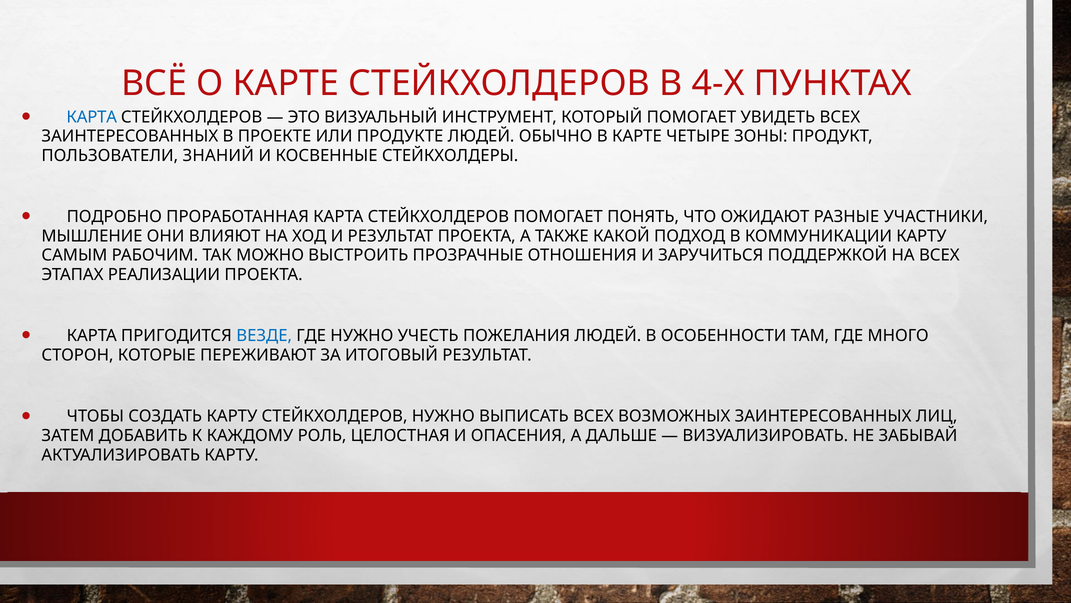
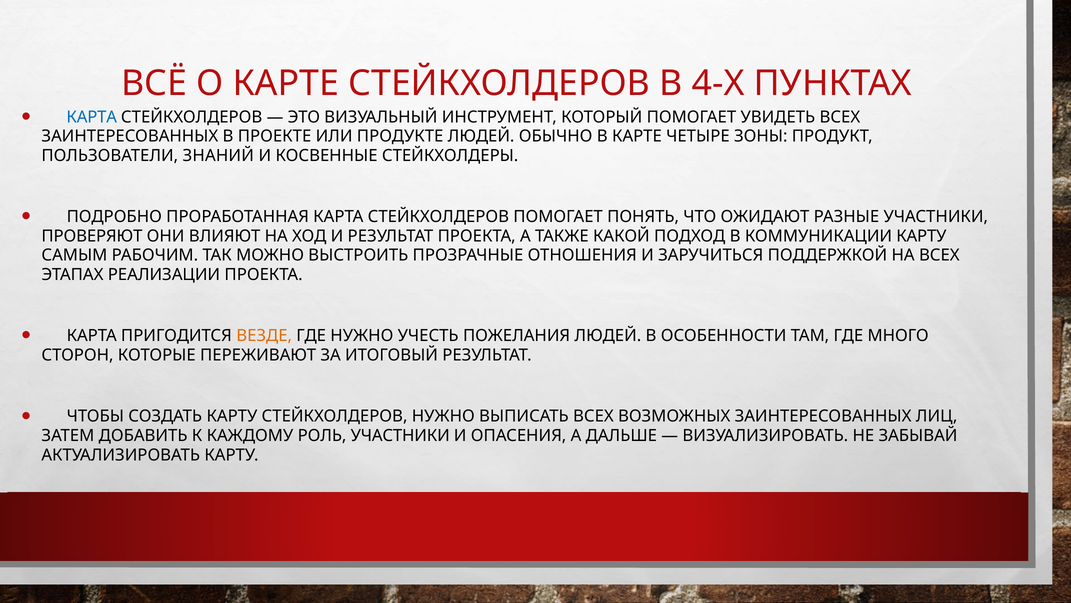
МЫШЛЕНИЕ: МЫШЛЕНИЕ -> ПРОВЕРЯЮТ (92, 236)
ВЕЗДЕ colour: blue -> orange (264, 336)
РОЛЬ ЦЕЛОСТНАЯ: ЦЕЛОСТНАЯ -> УЧАСТНИКИ (400, 435)
